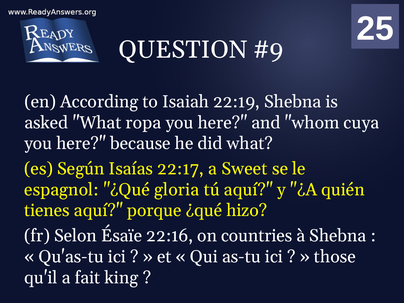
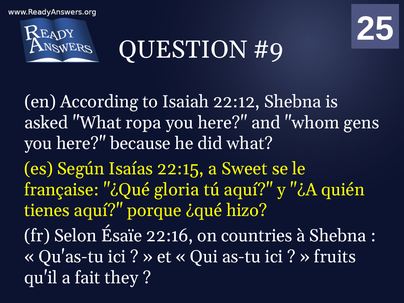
22:19: 22:19 -> 22:12 (237, 102)
cuya: cuya -> gens (361, 123)
22:17: 22:17 -> 22:15 (181, 169)
espagnol: espagnol -> française (62, 190)
those: those -> fruits (335, 257)
king: king -> they (121, 278)
